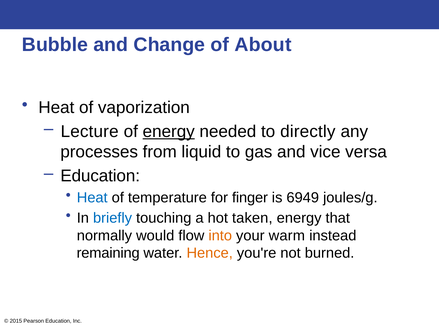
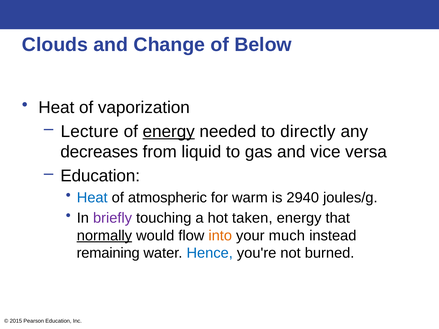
Bubble: Bubble -> Clouds (55, 45)
About: About -> Below (263, 45)
processes: processes -> decreases (99, 152)
temperature: temperature -> atmospheric (167, 198)
finger: finger -> warm (250, 198)
6949: 6949 -> 2940 (303, 198)
briefly colour: blue -> purple (113, 218)
normally underline: none -> present (104, 236)
warm: warm -> much (287, 236)
Hence colour: orange -> blue (210, 253)
